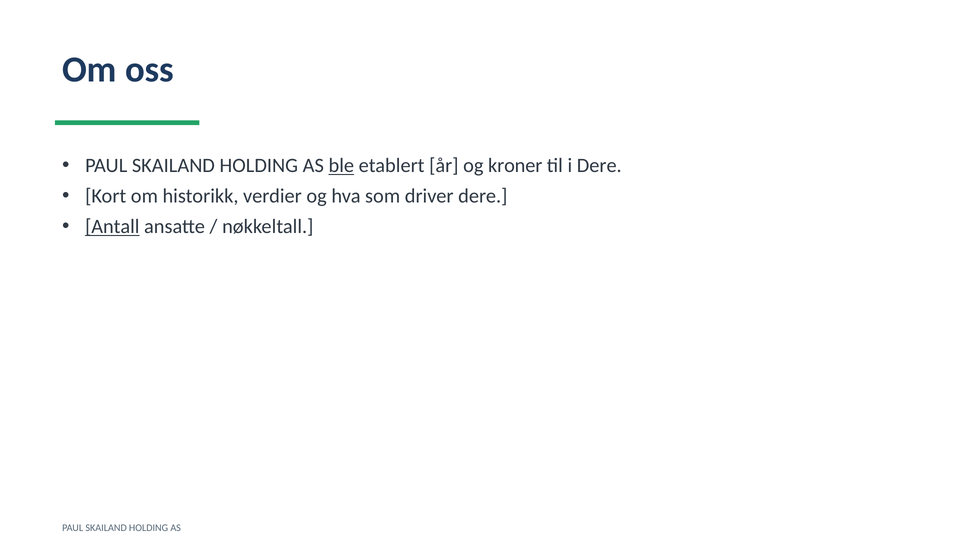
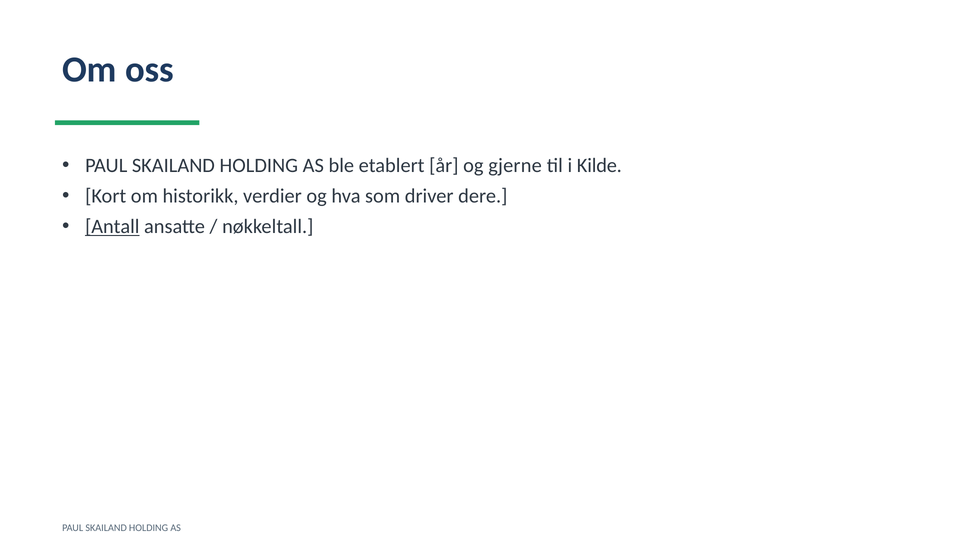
ble underline: present -> none (341, 166)
kroner: kroner -> gjerne (515, 166)
i Dere: Dere -> Kilde (599, 166)
